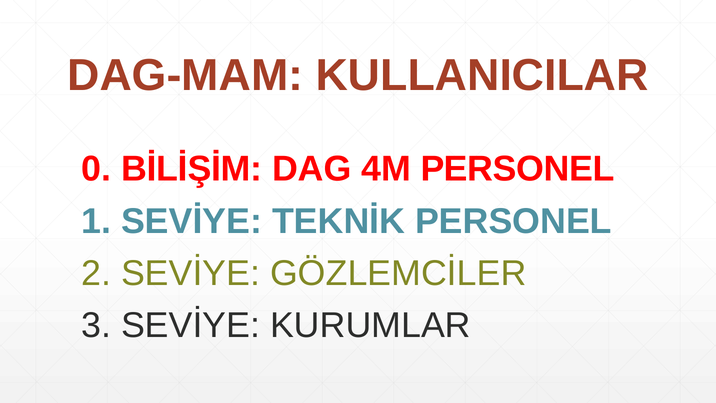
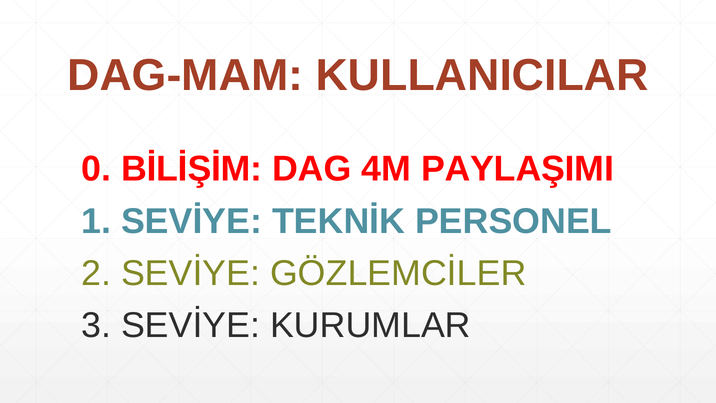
4M PERSONEL: PERSONEL -> PAYLAŞIMI (518, 169)
